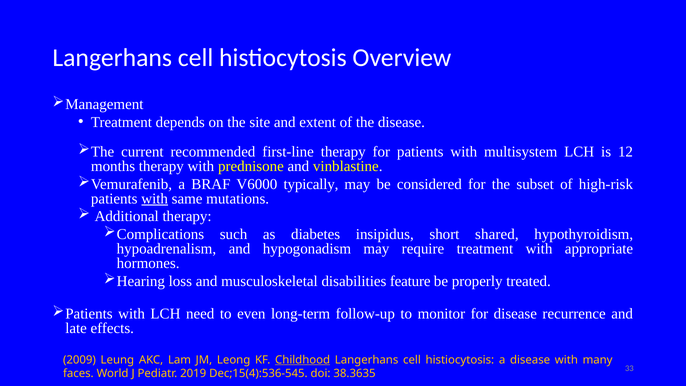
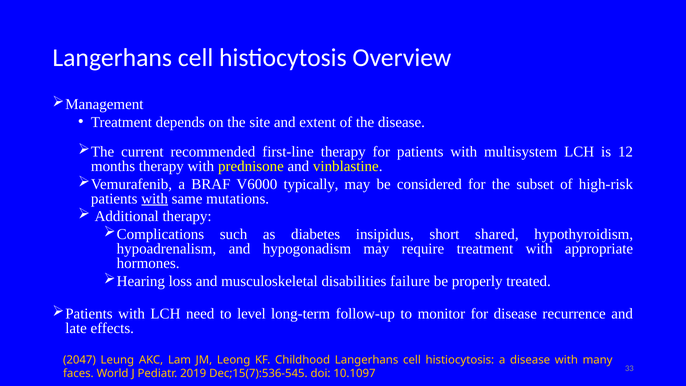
feature: feature -> failure (410, 281)
even: even -> level (251, 314)
2009: 2009 -> 2047 (79, 360)
Childhood underline: present -> none (303, 360)
Dec;15(4):536-545: Dec;15(4):536-545 -> Dec;15(7):536-545 (258, 373)
38.3635: 38.3635 -> 10.1097 (355, 373)
